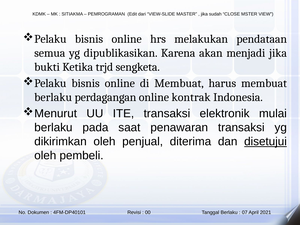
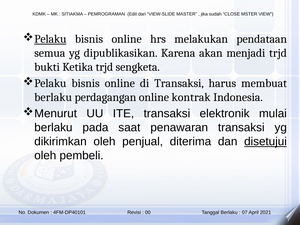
Pelaku underline: none -> present (50, 39)
menjadi jika: jika -> trjd (278, 53)
di Membuat: Membuat -> Transaksi (179, 83)
